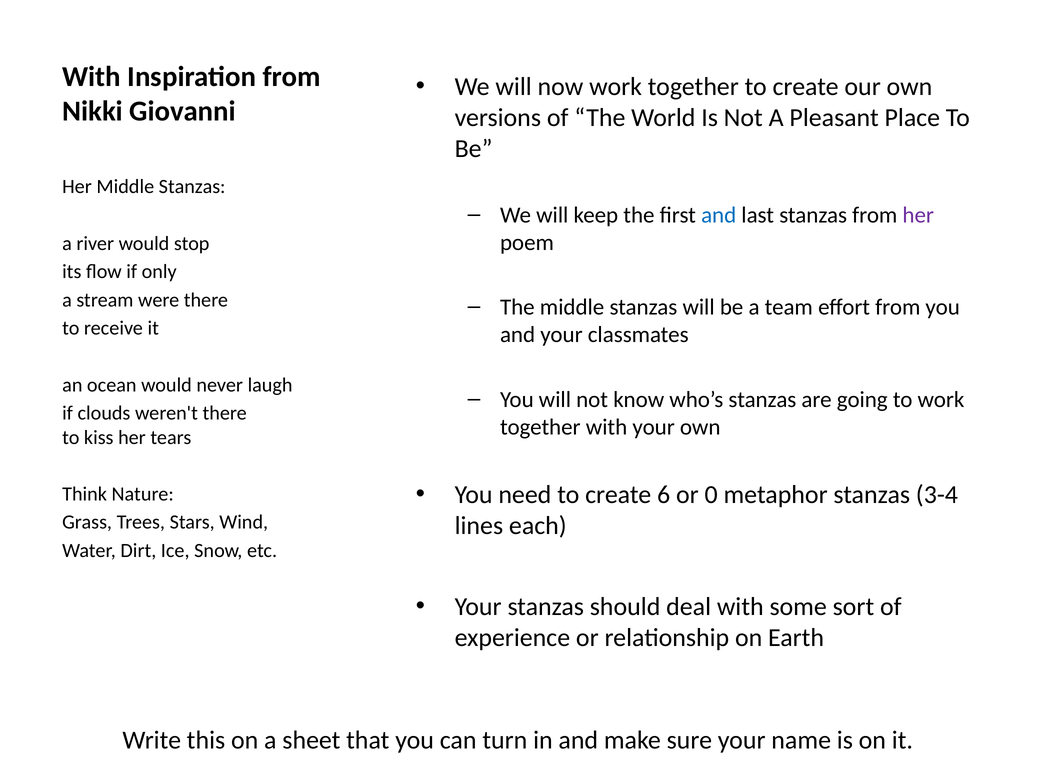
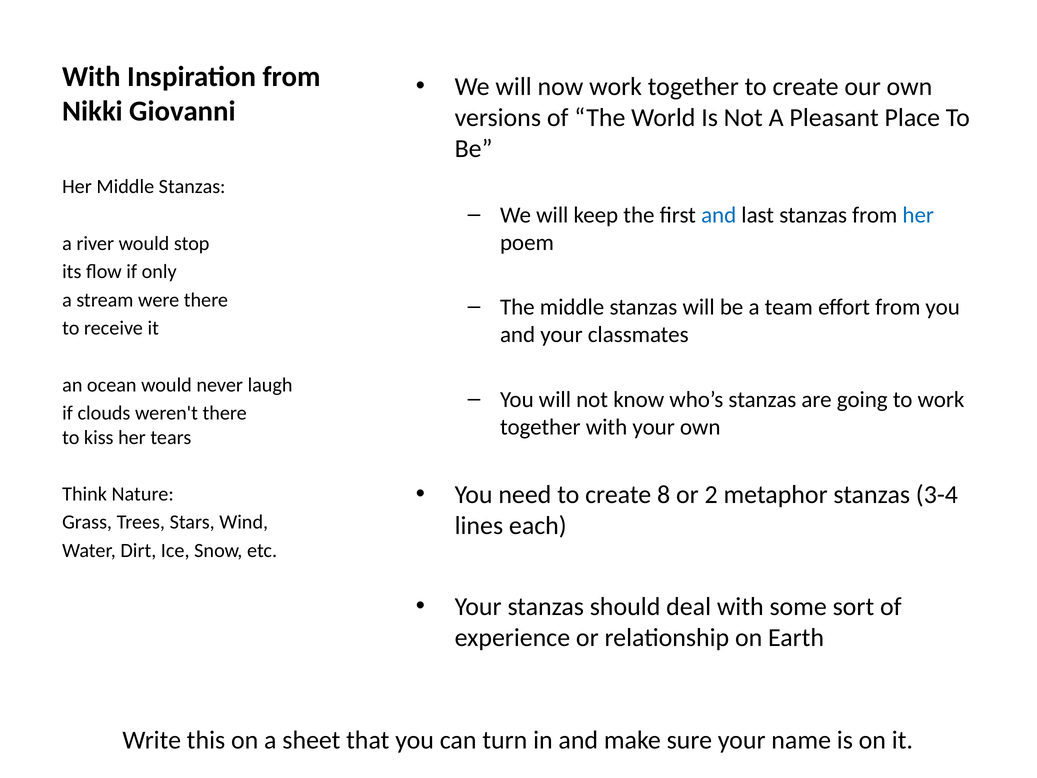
her colour: purple -> blue (918, 215)
6: 6 -> 8 (664, 495)
0: 0 -> 2 (711, 495)
